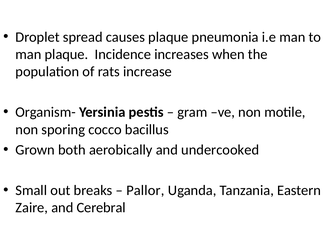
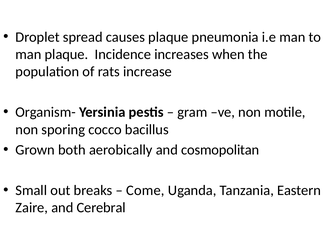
undercooked: undercooked -> cosmopolitan (220, 150)
Pallor: Pallor -> Come (145, 190)
